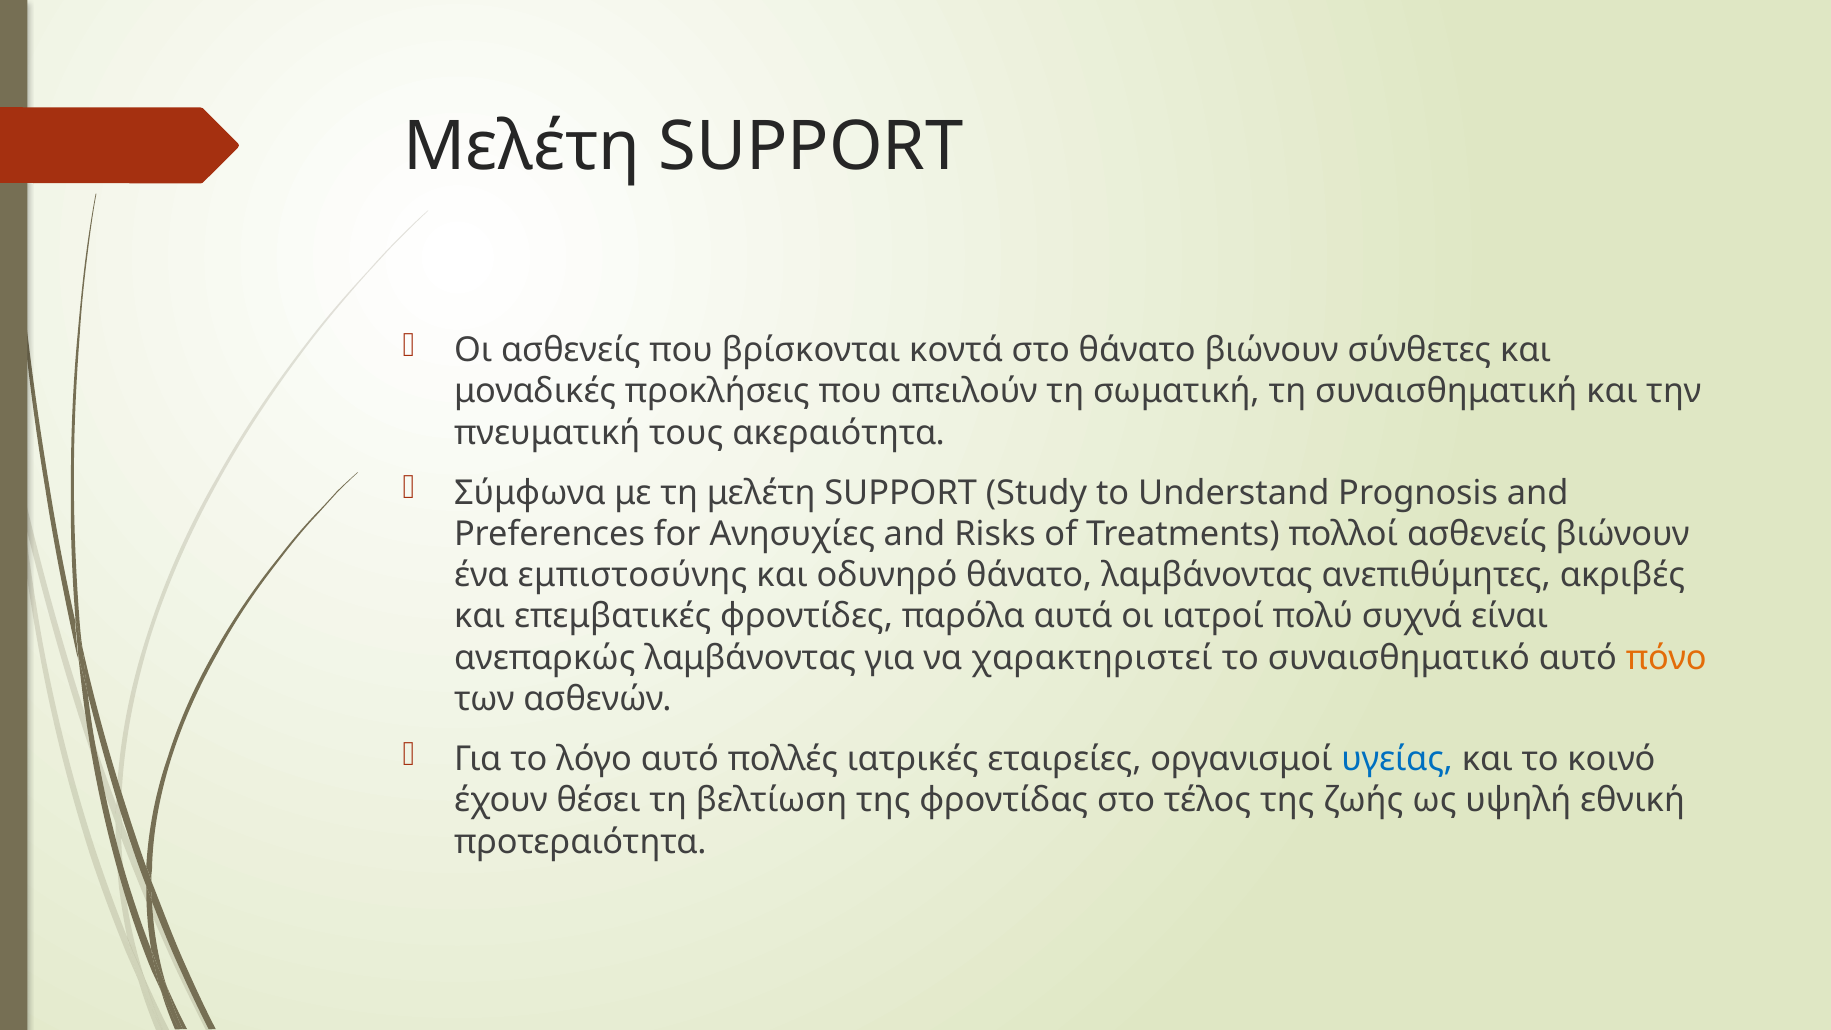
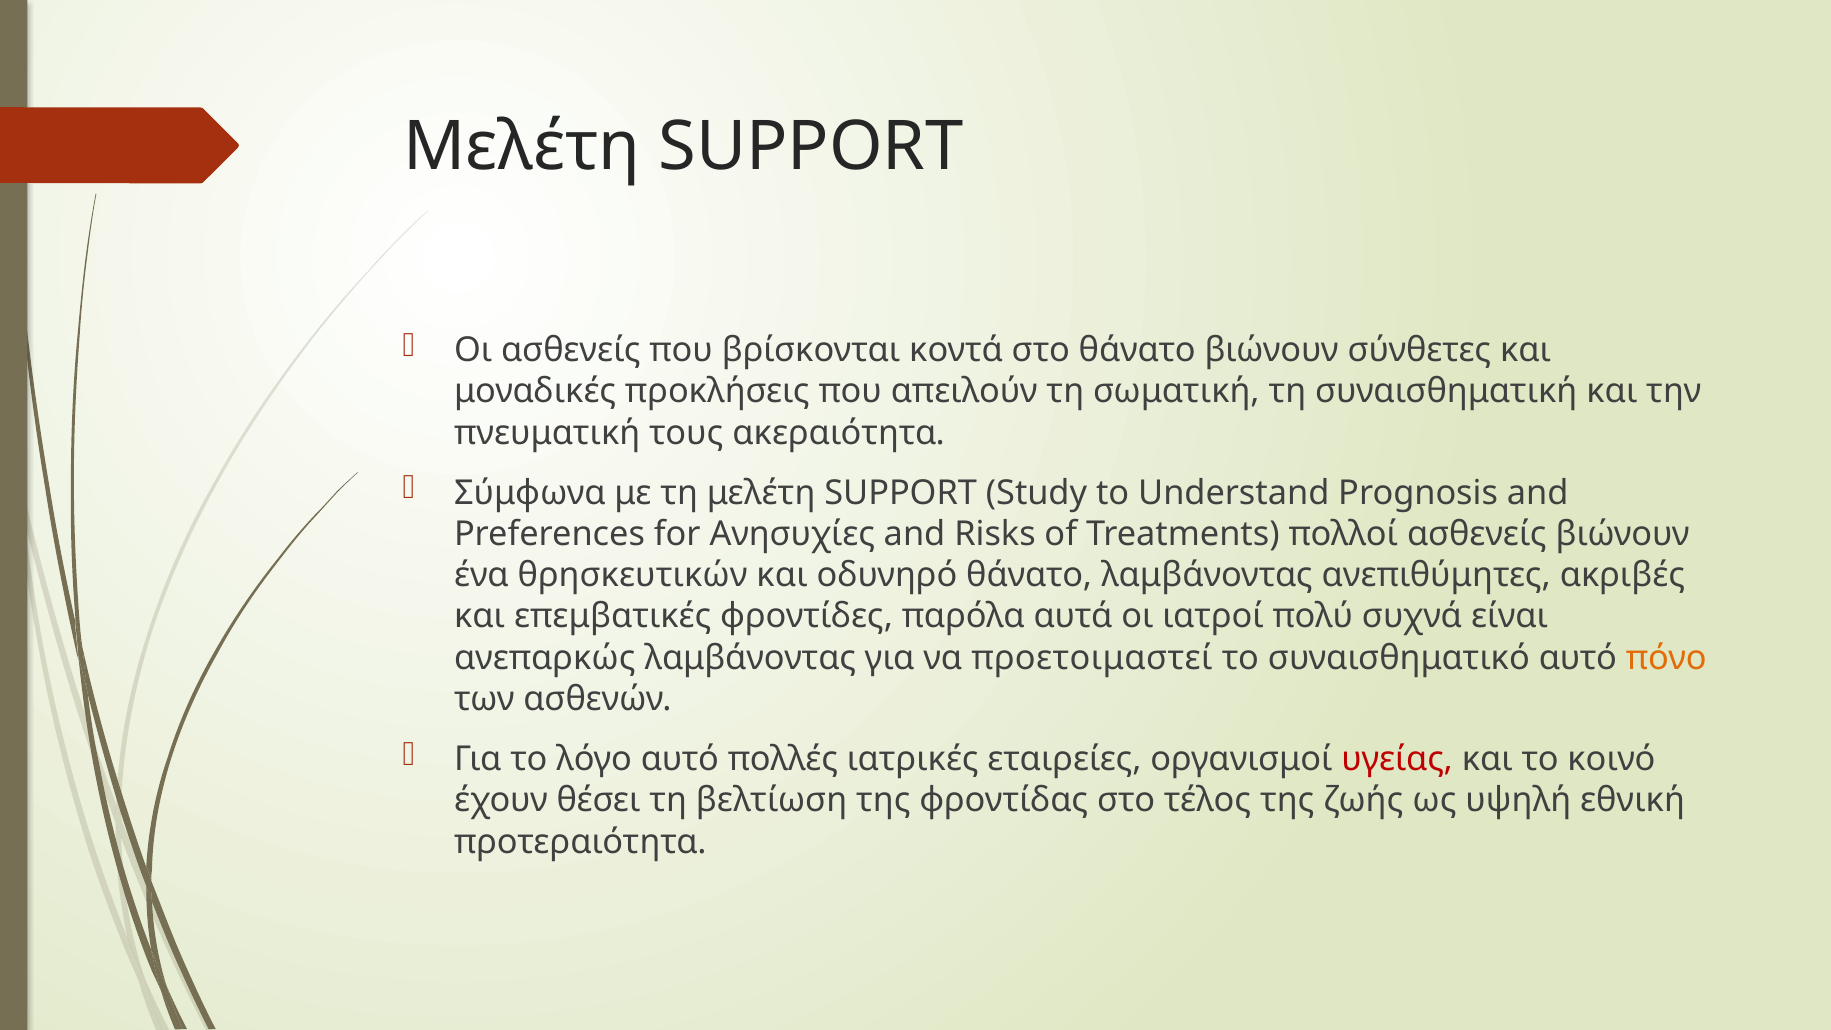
εμπιστοσύνης: εμπιστοσύνης -> θρησκευτικών (633, 575)
χαρακτηριστεί: χαρακτηριστεί -> προετοιμαστεί (1092, 658)
υγείας colour: blue -> red (1397, 759)
